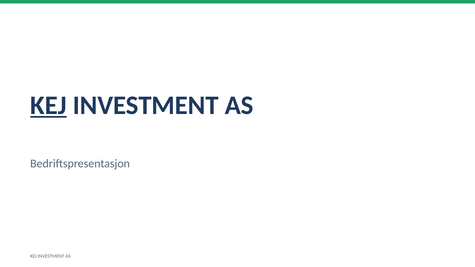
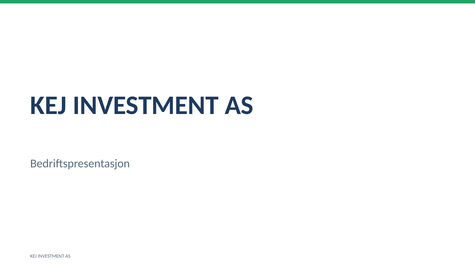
KEJ underline: present -> none (48, 105)
